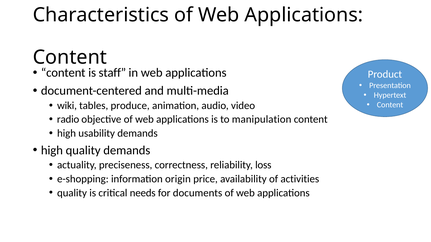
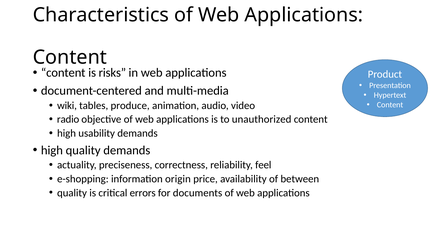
staff: staff -> risks (112, 73)
manipulation: manipulation -> unauthorized (262, 120)
loss: loss -> feel (263, 165)
activities: activities -> between (300, 179)
needs: needs -> errors (143, 193)
